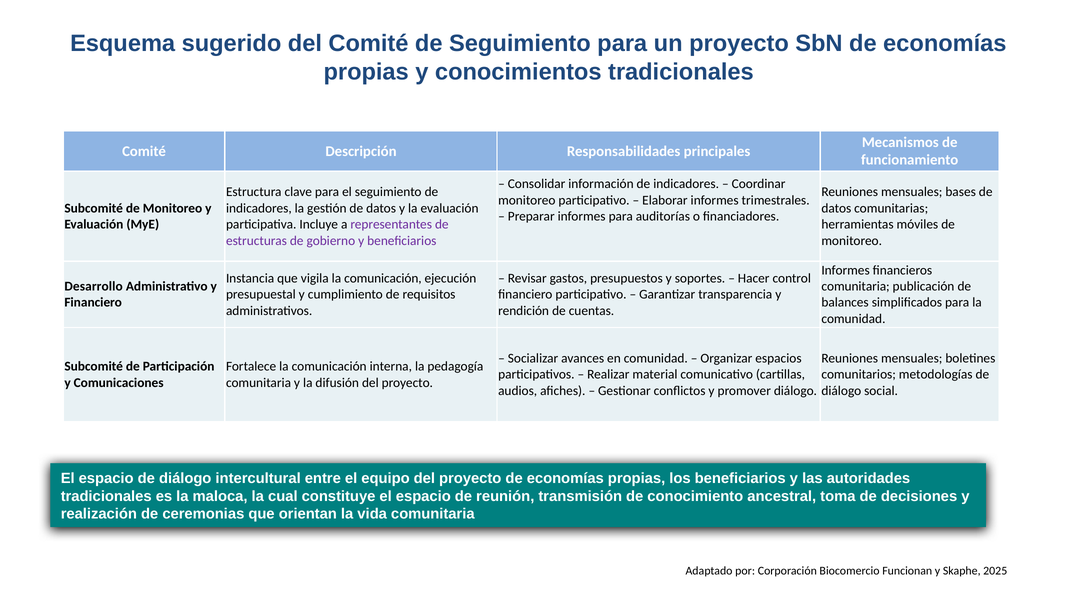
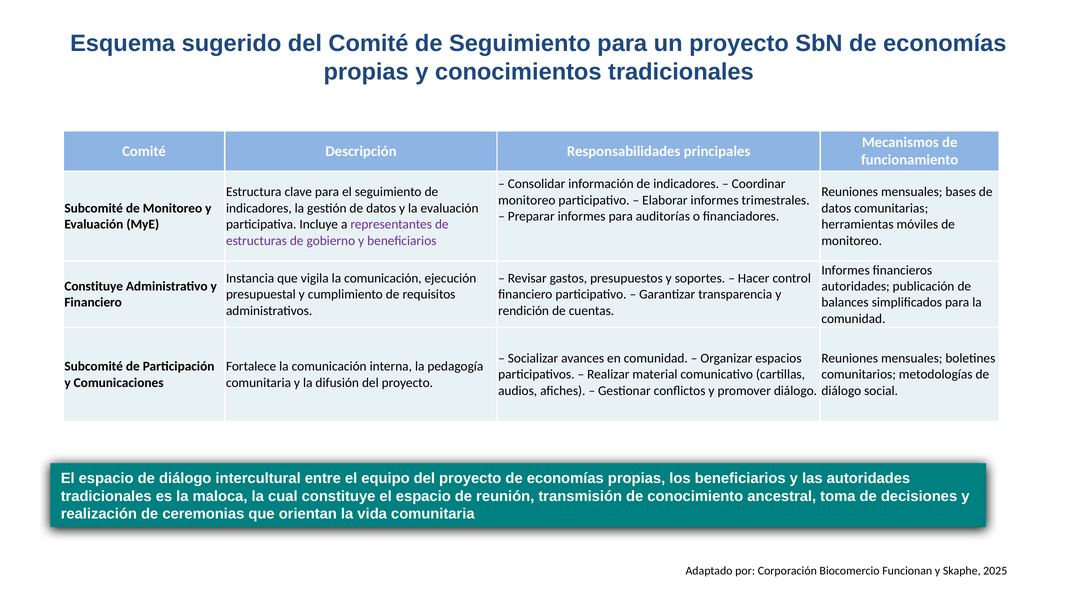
Desarrollo: Desarrollo -> Constituye (94, 286)
comunitaria: comunitaria -> autoridades (856, 286)
